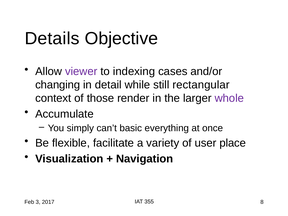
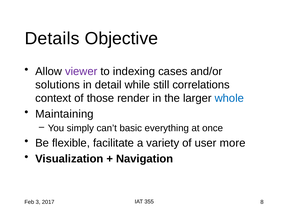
changing: changing -> solutions (58, 85)
rectangular: rectangular -> correlations (201, 85)
whole colour: purple -> blue (229, 98)
Accumulate: Accumulate -> Maintaining (64, 114)
place: place -> more (233, 143)
